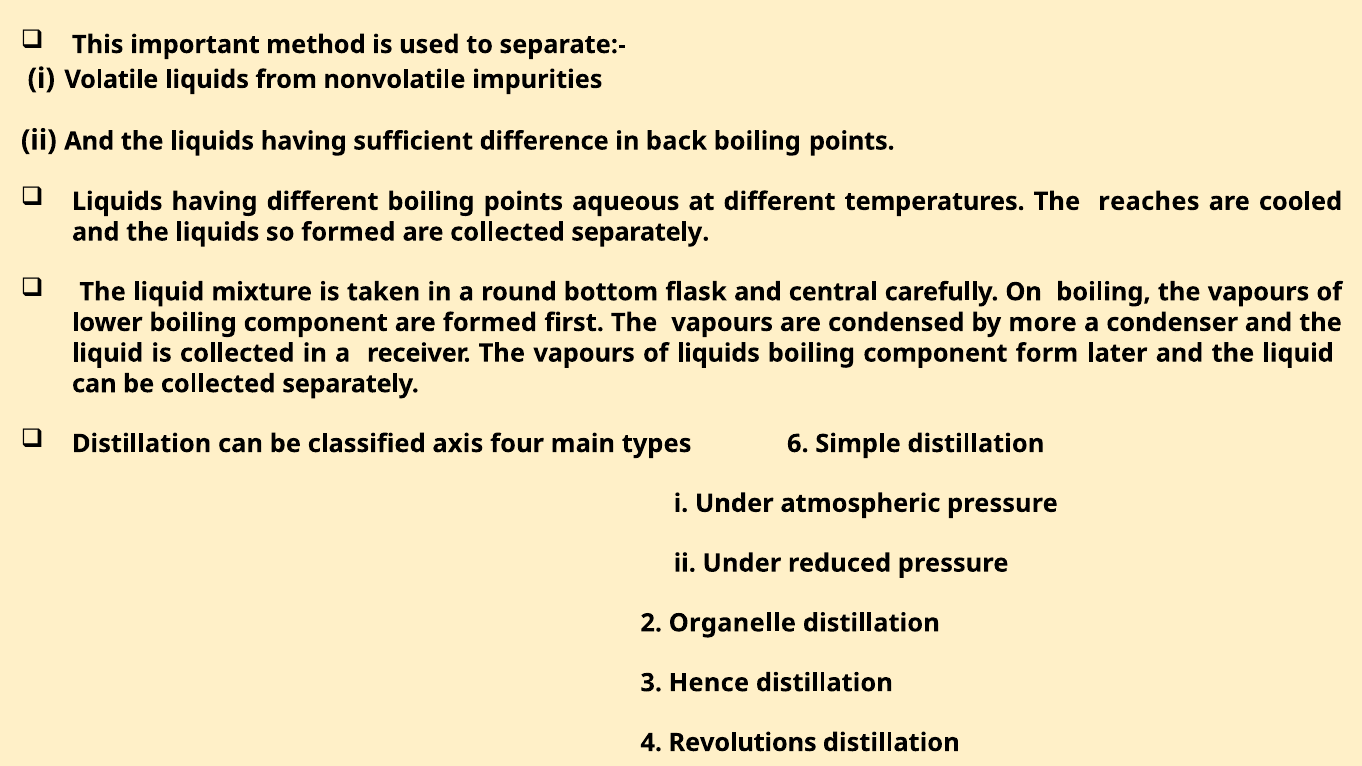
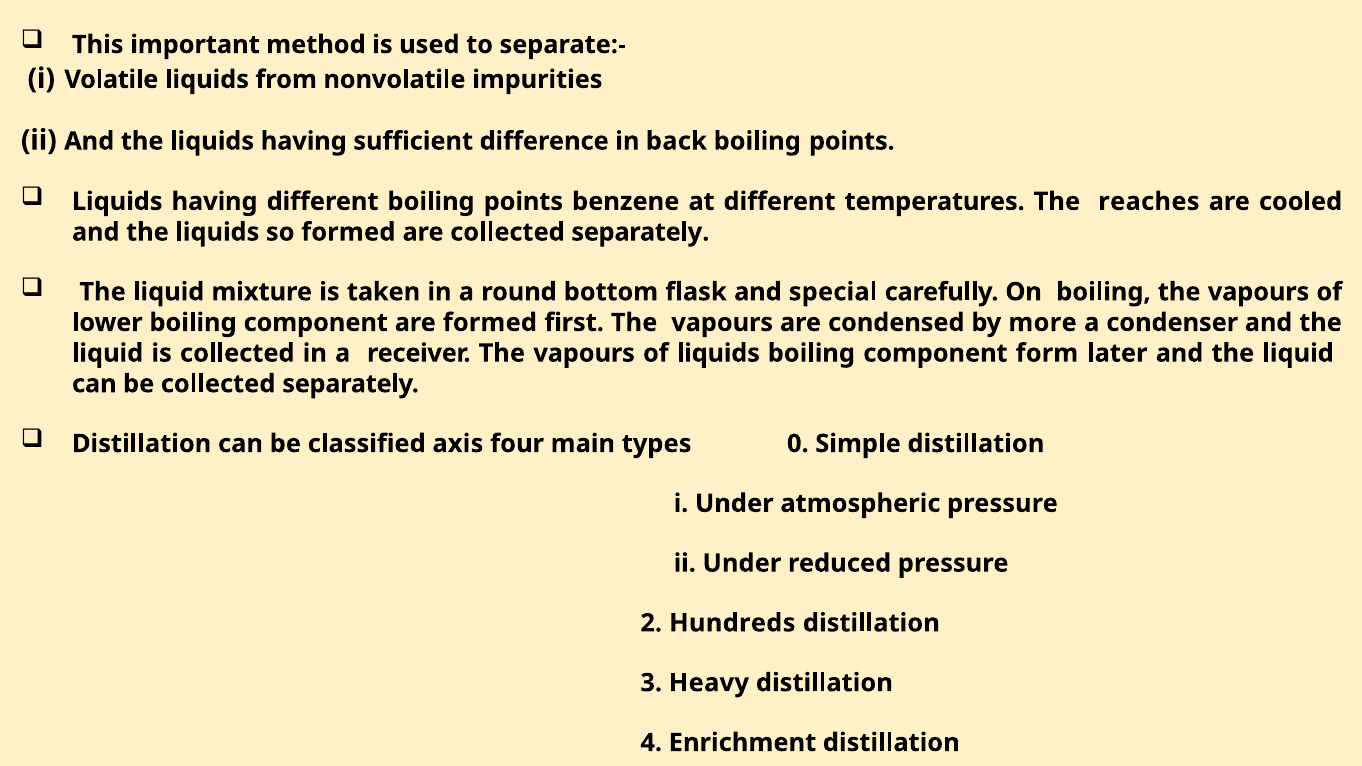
aqueous: aqueous -> benzene (626, 202)
central: central -> special (833, 292)
6: 6 -> 0 (798, 444)
Organelle: Organelle -> Hundreds (732, 623)
Hence: Hence -> Heavy (709, 683)
Revolutions: Revolutions -> Enrichment (742, 743)
